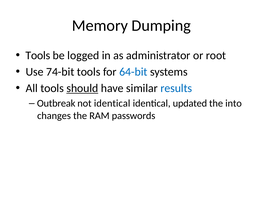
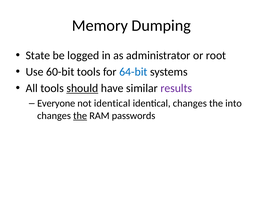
Tools: Tools -> State (38, 55)
74-bit: 74-bit -> 60-bit (60, 72)
results colour: blue -> purple (176, 88)
Outbreak: Outbreak -> Everyone (56, 103)
identical updated: updated -> changes (190, 103)
the underline: none -> present (80, 115)
